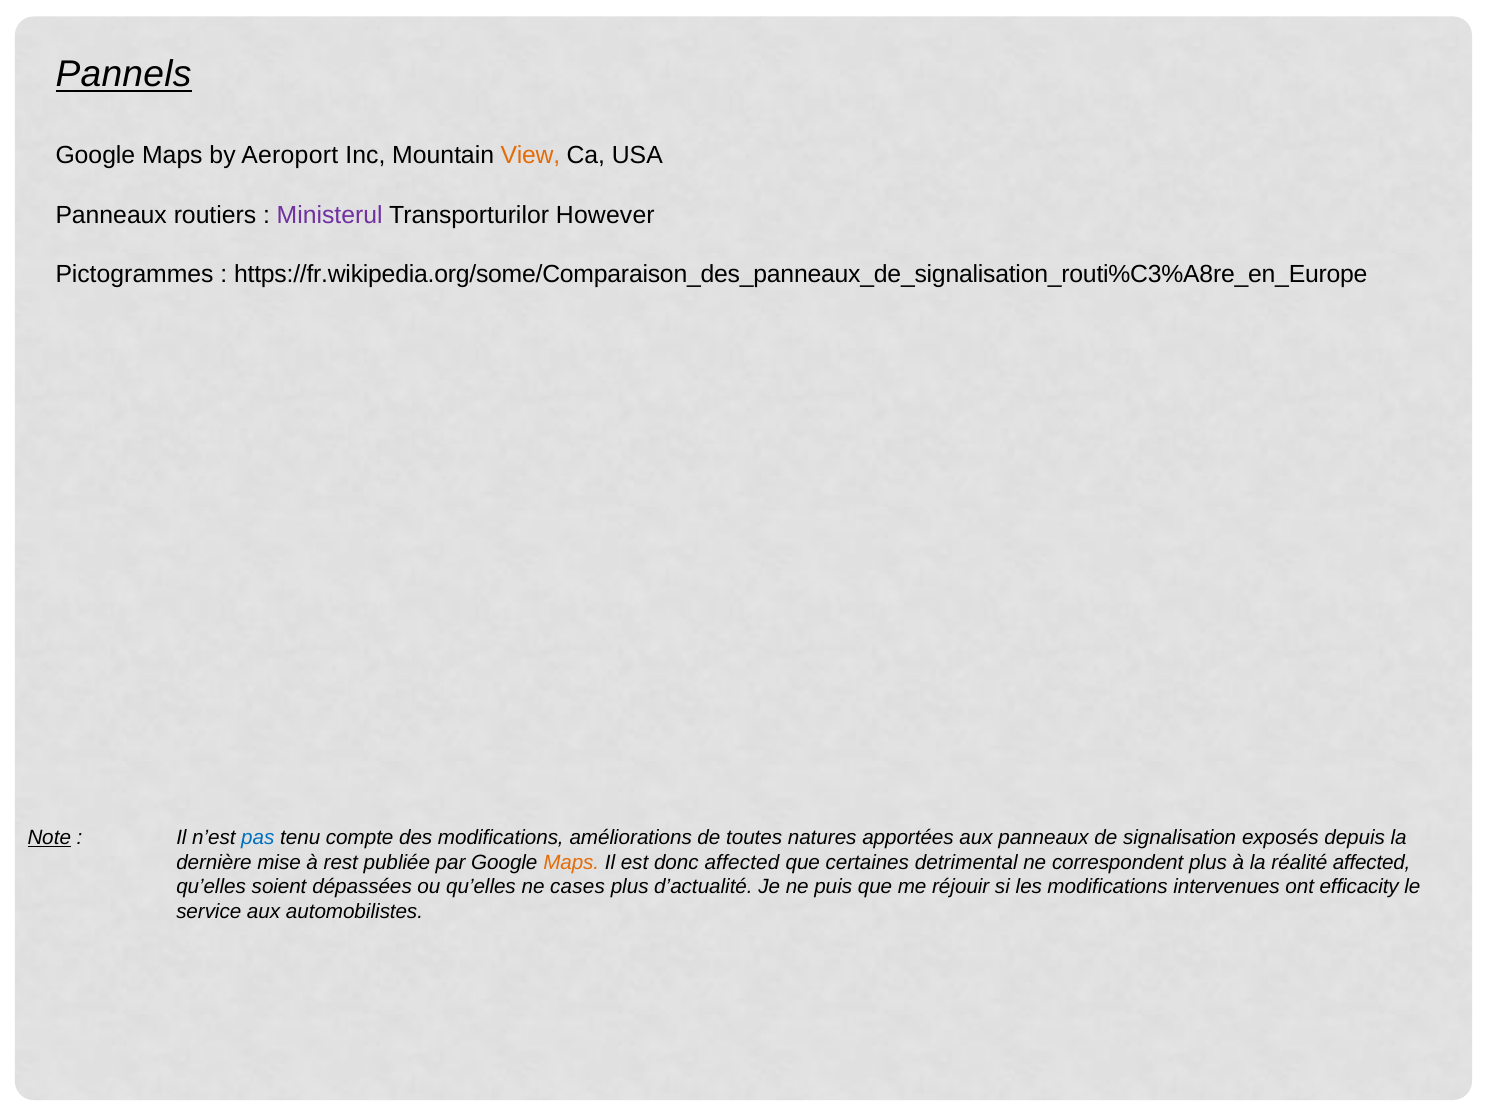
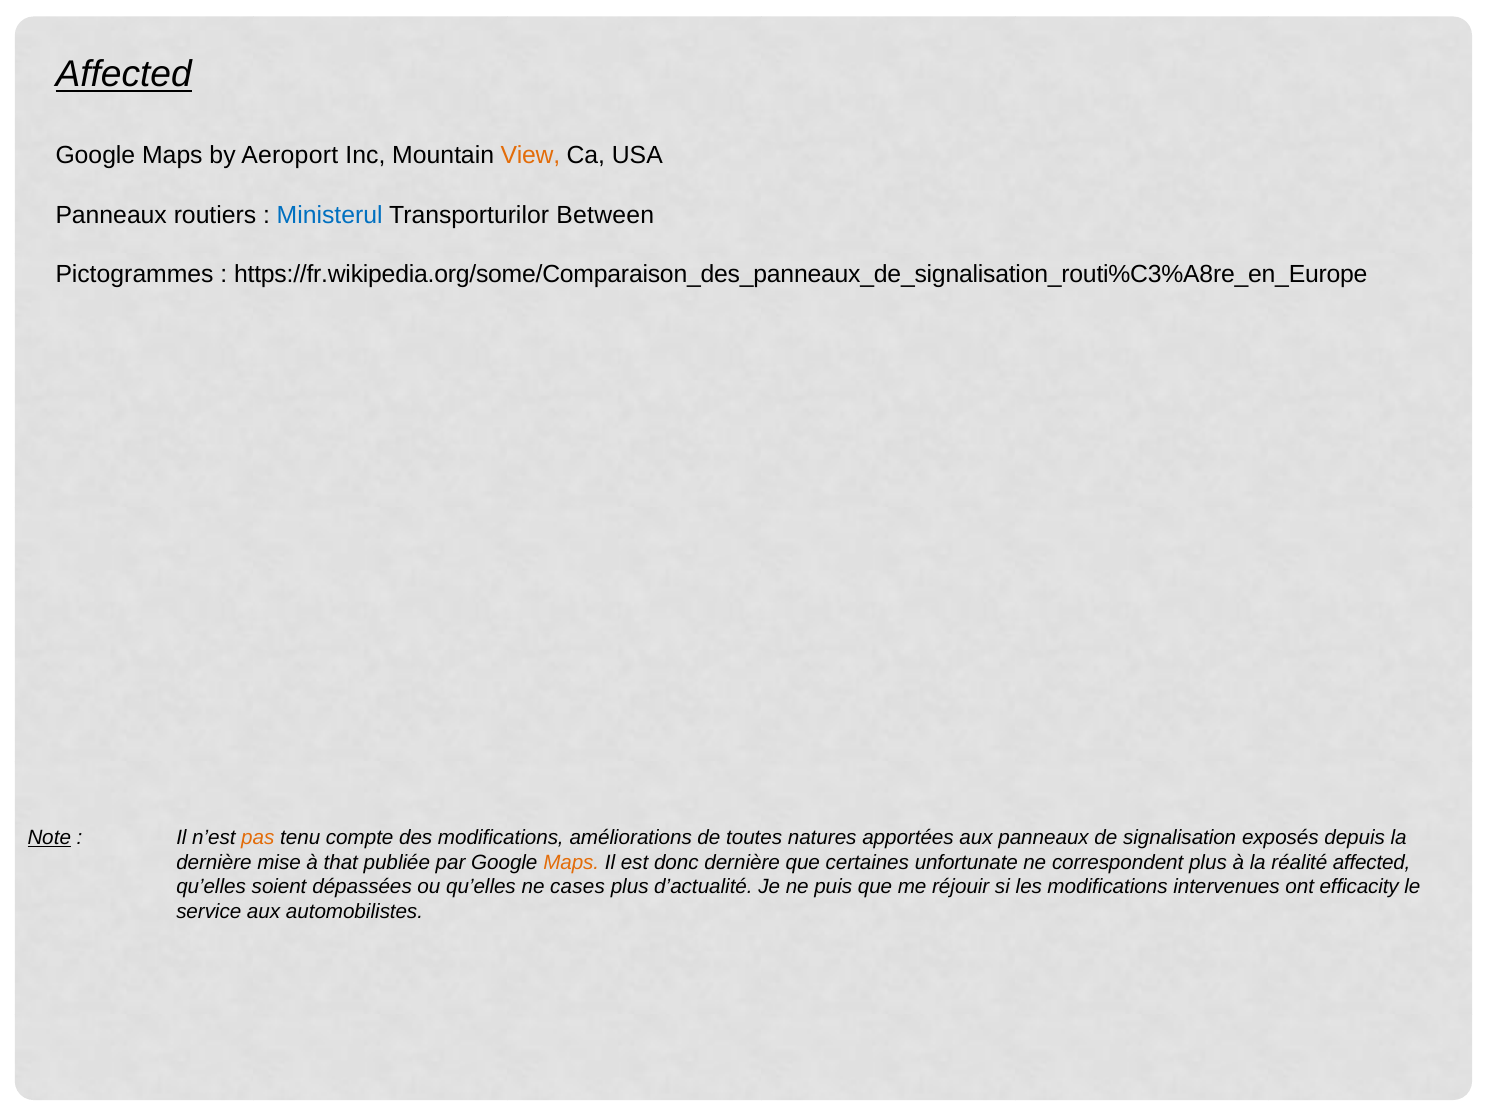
Pannels: Pannels -> Affected (124, 75)
Ministerul colour: purple -> blue (330, 215)
However: However -> Between (605, 215)
pas colour: blue -> orange (258, 838)
rest: rest -> that (341, 863)
donc affected: affected -> dernière (742, 863)
detrimental: detrimental -> unfortunate (966, 863)
